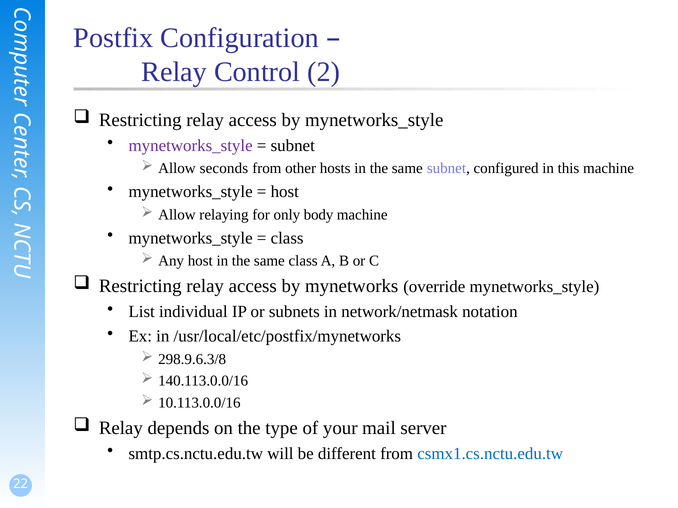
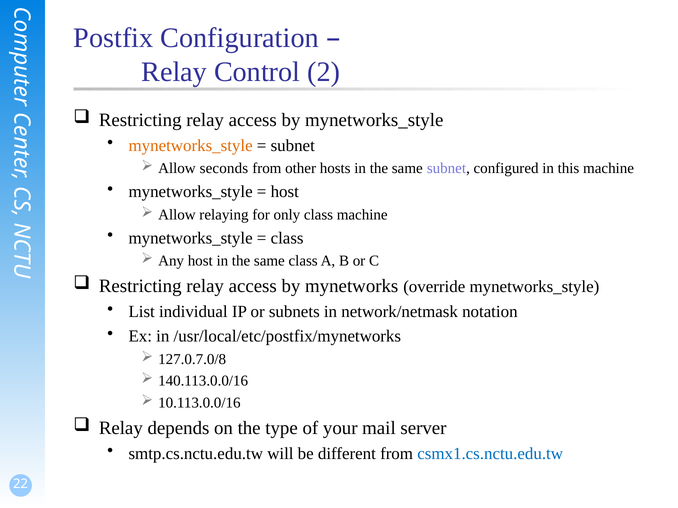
mynetworks_style colour: purple -> orange (191, 146)
only body: body -> class (318, 215)
298.9.6.3/8: 298.9.6.3/8 -> 127.0.7.0/8 (192, 360)
